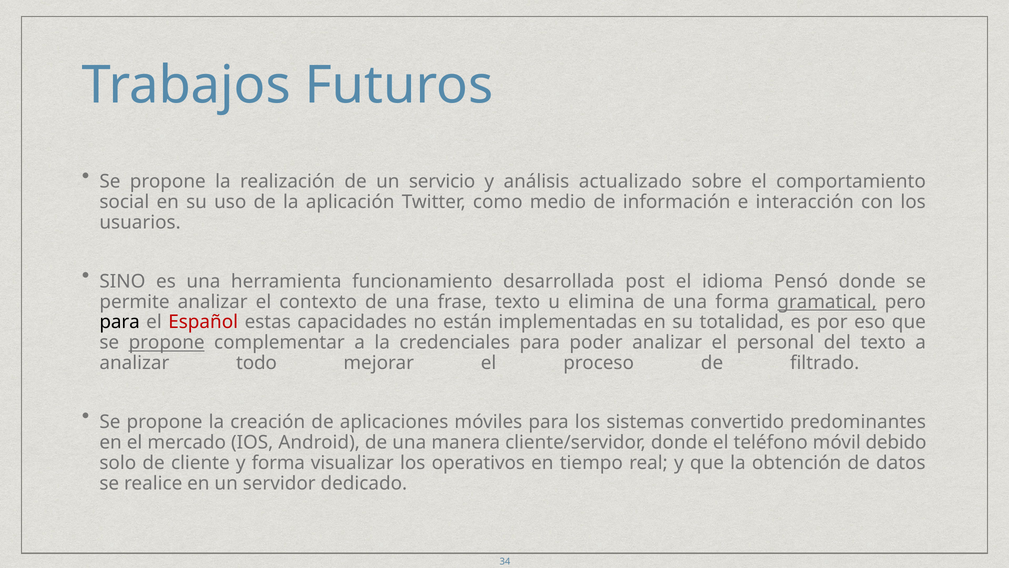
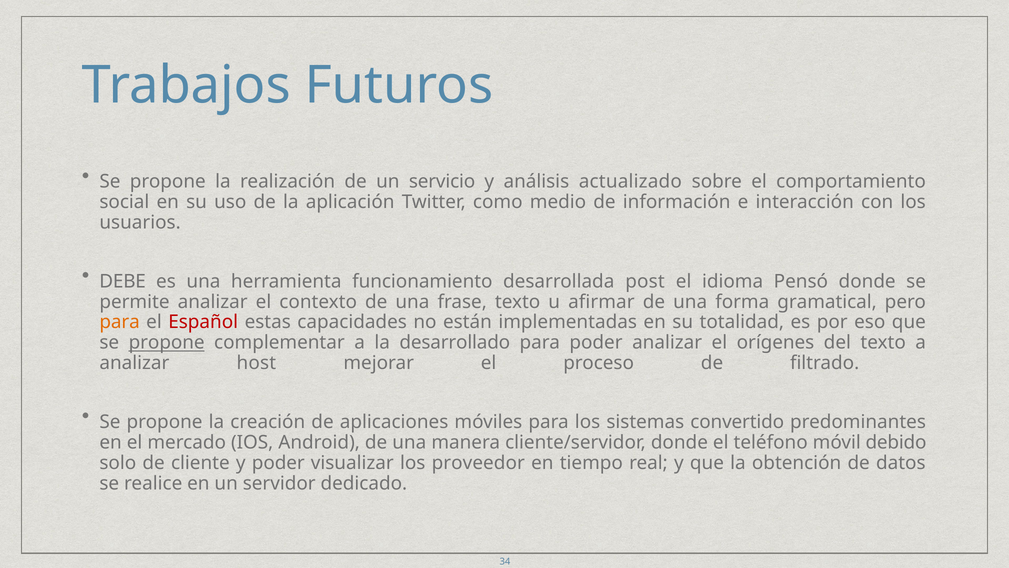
SINO: SINO -> DEBE (123, 281)
elimina: elimina -> afirmar (601, 302)
gramatical underline: present -> none (827, 302)
para colour: black -> orange (120, 322)
credenciales: credenciales -> desarrollado (455, 342)
personal: personal -> orígenes (776, 342)
todo: todo -> host (256, 363)
y forma: forma -> poder (278, 462)
operativos: operativos -> proveedor (478, 462)
